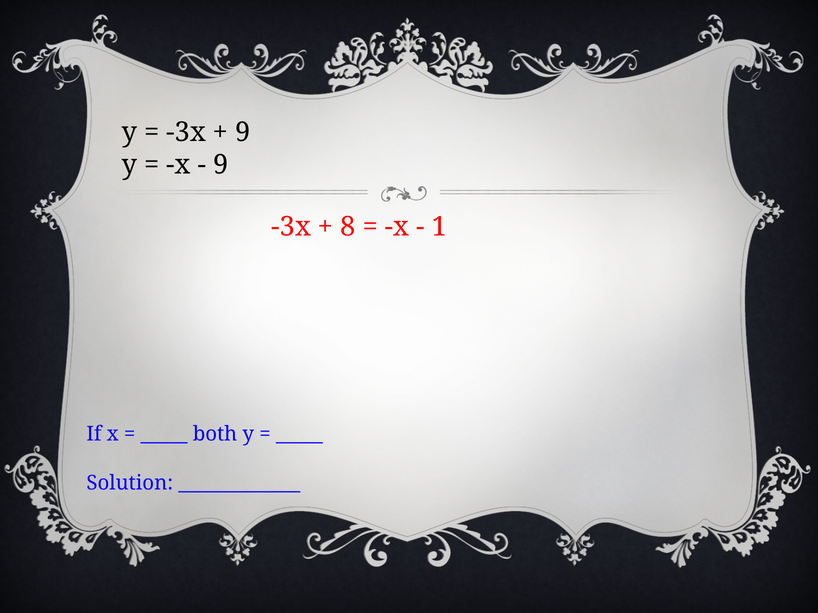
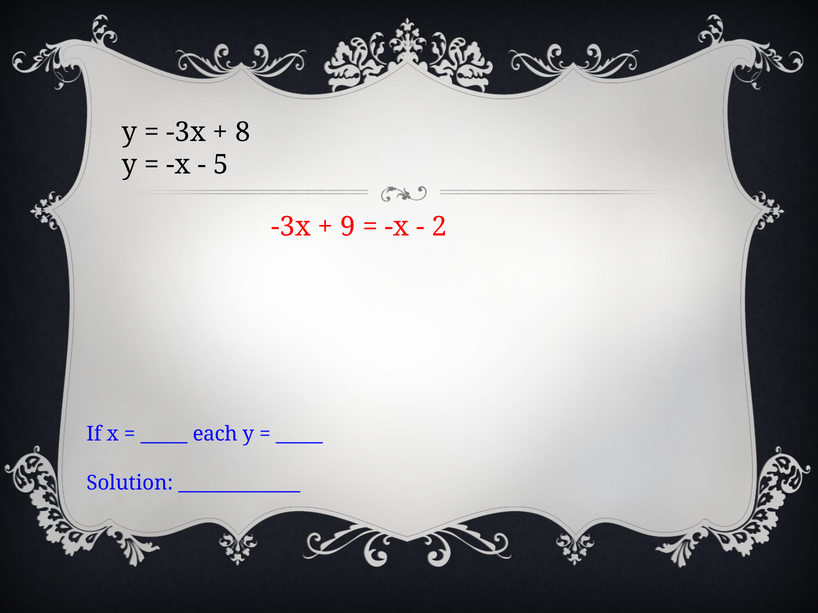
9: 9 -> 8 (243, 132)
9: 9 -> 5 (221, 165)
8: 8 -> 9 (348, 227)
1: 1 -> 2 (439, 227)
both: both -> each (215, 434)
